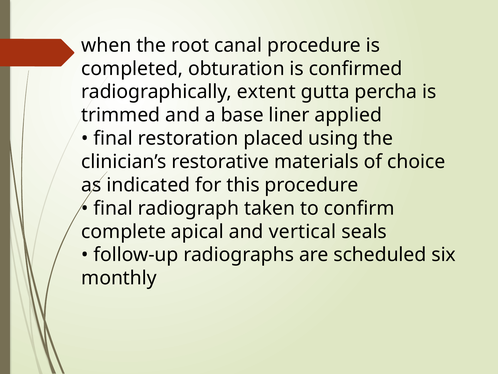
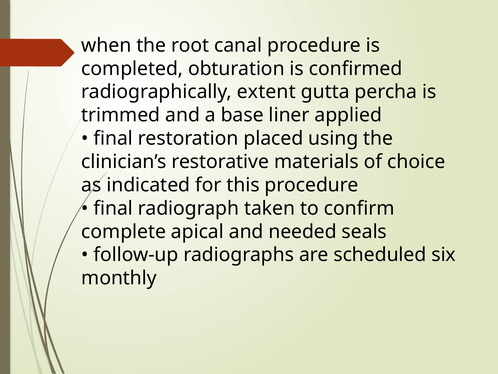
vertical: vertical -> needed (303, 231)
